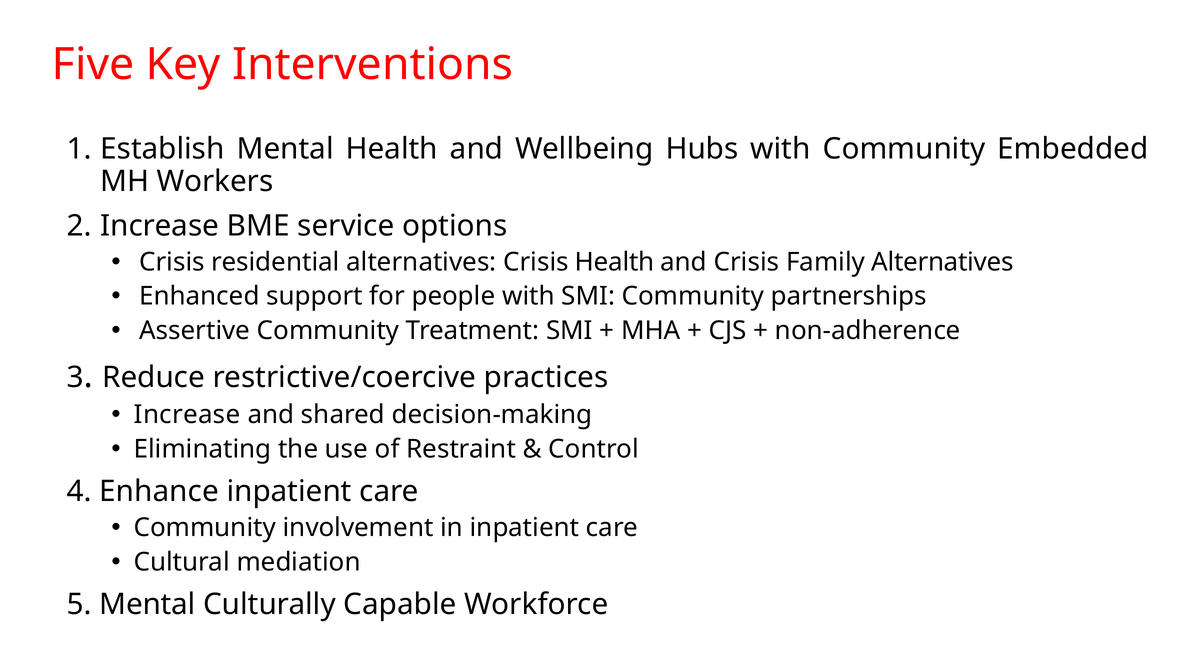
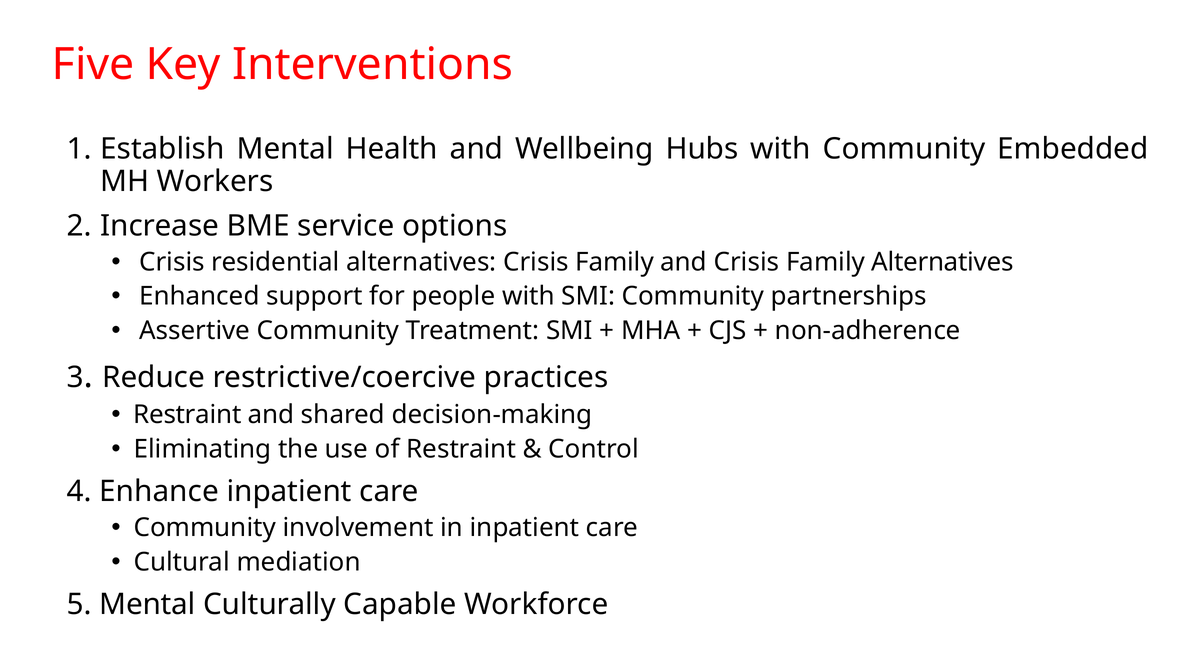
alternatives Crisis Health: Health -> Family (615, 262)
Increase: Increase -> Restraint (187, 415)
